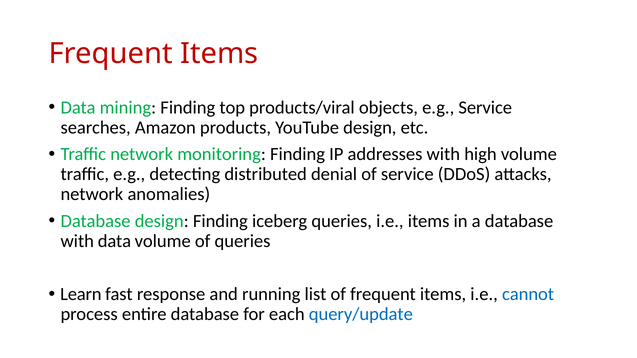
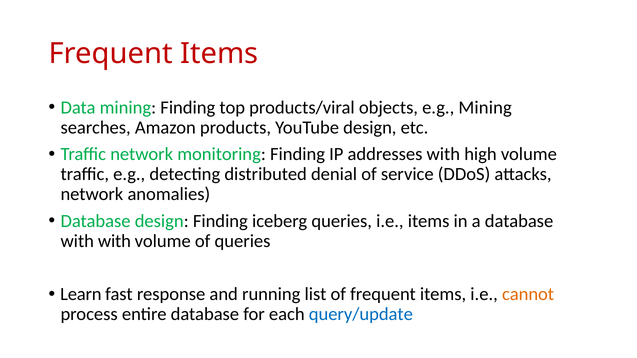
e.g Service: Service -> Mining (485, 108)
with data: data -> with (114, 241)
cannot colour: blue -> orange (528, 294)
